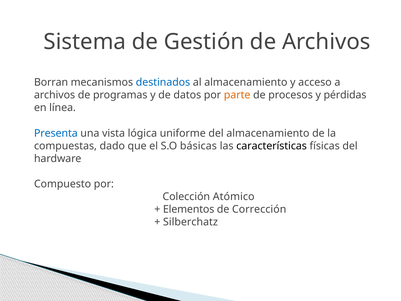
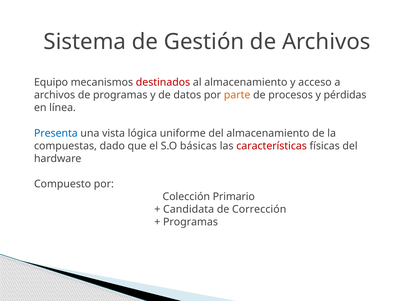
Borran: Borran -> Equipo (51, 82)
destinados colour: blue -> red (163, 82)
características colour: black -> red (272, 146)
Atómico: Atómico -> Primario (234, 197)
Elementos: Elementos -> Candidata (189, 209)
Silberchatz: Silberchatz -> Programas (190, 222)
